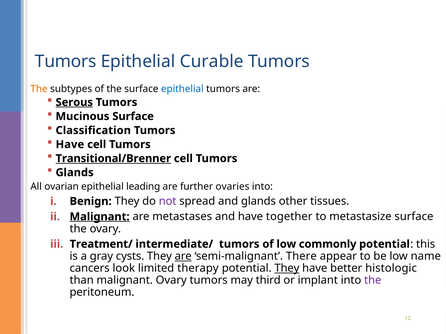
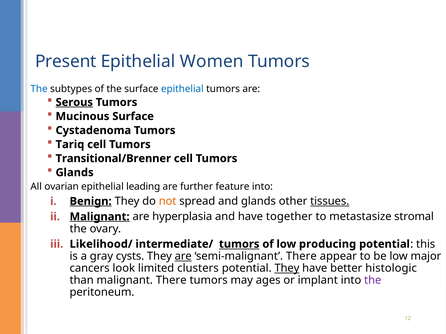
Tumors: Tumors -> Present (66, 62)
Curable: Curable -> Women (212, 62)
The colour: orange -> blue (39, 89)
Classification: Classification -> Cystadenoma (93, 131)
Have: Have -> Tariq (70, 145)
Transitional/Brenner underline: present -> none (113, 159)
ovaries: ovaries -> feature (233, 187)
Benign underline: none -> present (91, 202)
not colour: purple -> orange (168, 202)
tissues underline: none -> present (330, 202)
metastases: metastases -> hyperplasia (182, 217)
metastasize surface: surface -> stromal (414, 217)
Treatment/: Treatment/ -> Likelihood/ (101, 244)
tumors underline: none -> present (239, 244)
commonly: commonly -> producing (328, 244)
name: name -> major (426, 256)
therapy: therapy -> clusters (198, 269)
malignant Ovary: Ovary -> There (171, 281)
third: third -> ages (268, 281)
